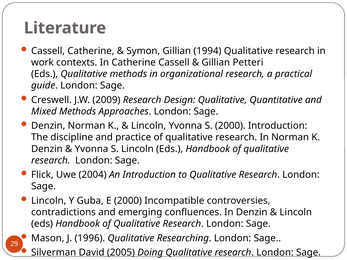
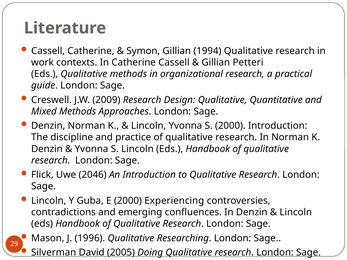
2004: 2004 -> 2046 (93, 175)
Incompatible: Incompatible -> Experiencing (174, 201)
